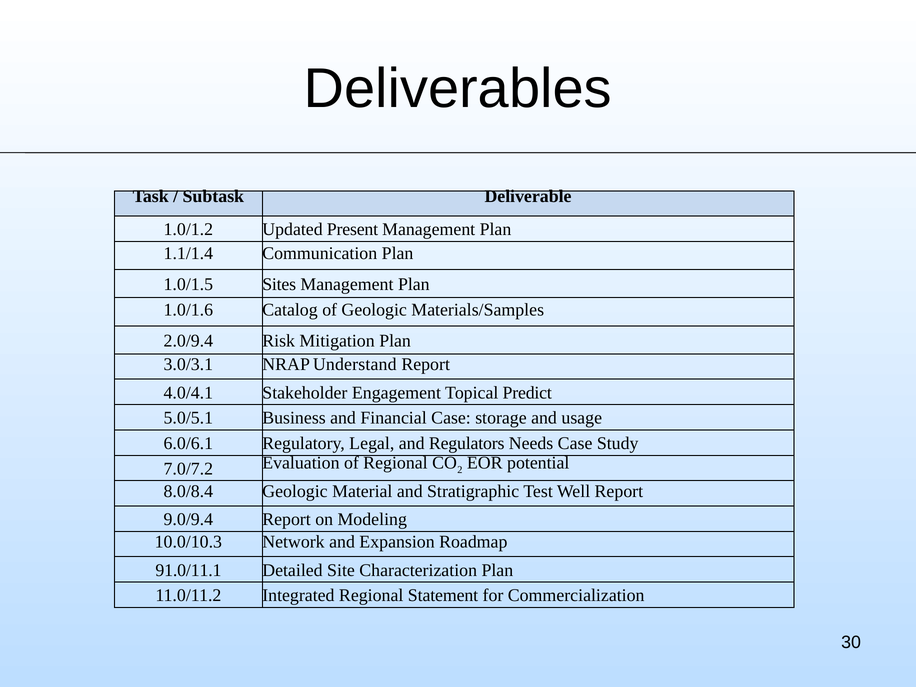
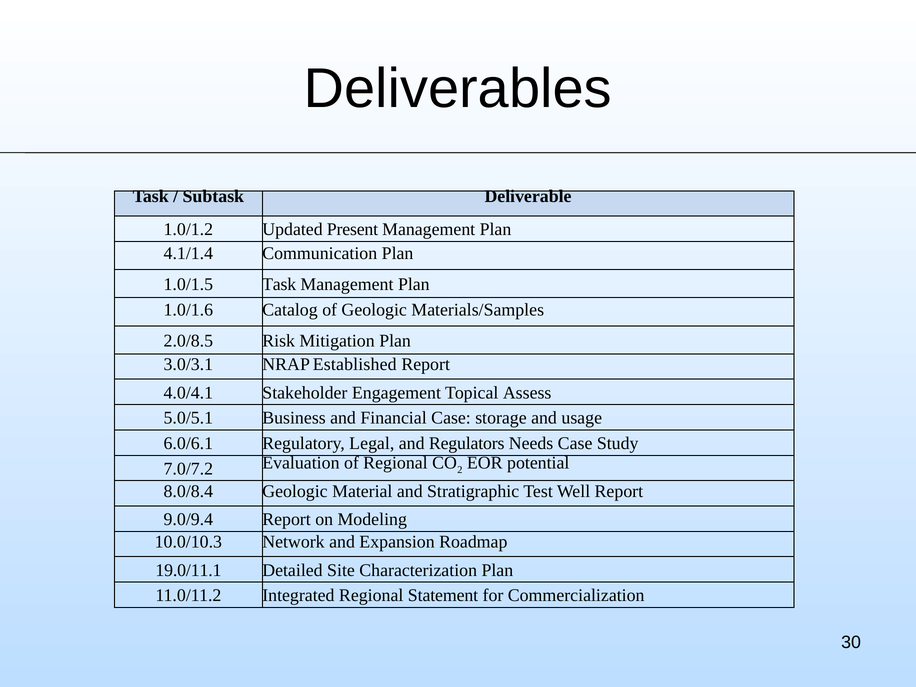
1.1/1.4: 1.1/1.4 -> 4.1/1.4 (188, 253)
1.0/1.5 Sites: Sites -> Task (279, 284)
2.0/9.4: 2.0/9.4 -> 2.0/8.5 (188, 341)
Understand: Understand -> Established (355, 364)
Predict: Predict -> Assess (527, 393)
91.0/11.1: 91.0/11.1 -> 19.0/11.1 (188, 570)
